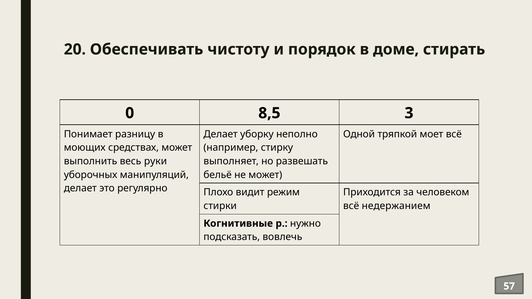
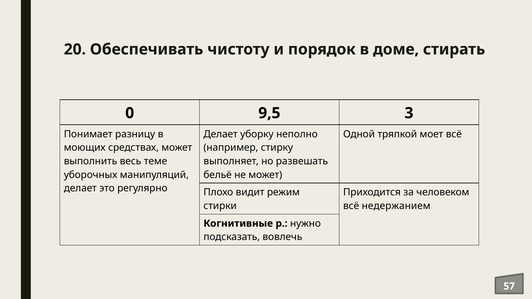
8,5: 8,5 -> 9,5 (269, 113)
руки: руки -> теме (156, 161)
